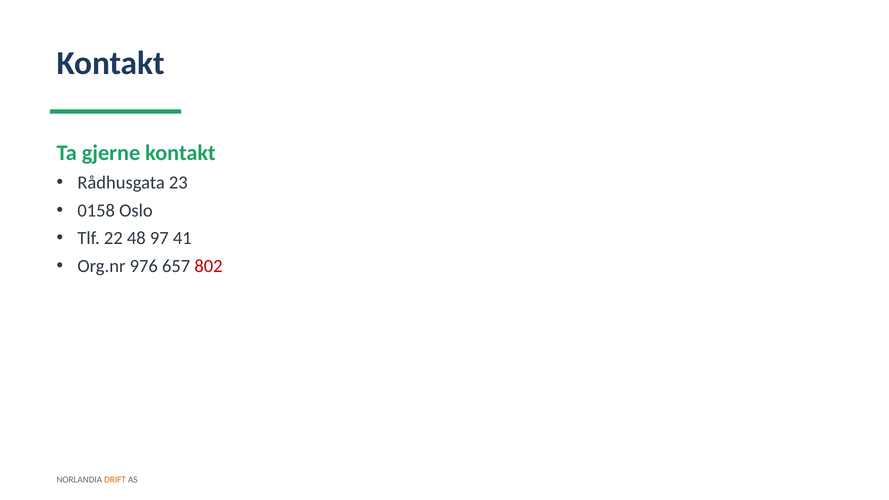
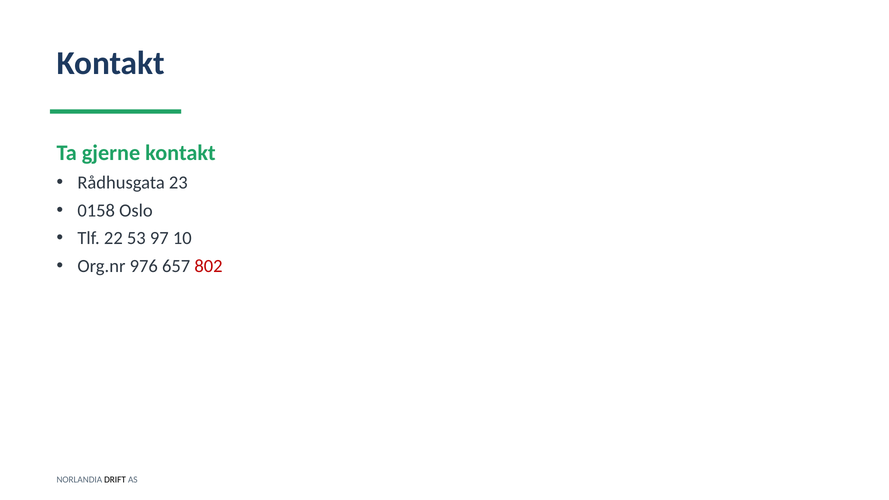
48: 48 -> 53 (136, 238)
41: 41 -> 10 (182, 238)
DRIFT colour: orange -> black (115, 480)
